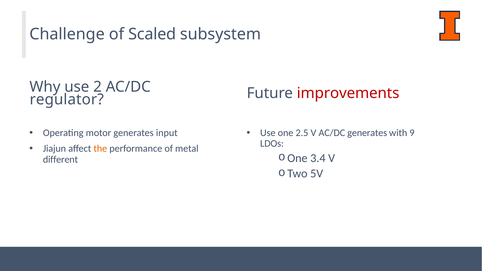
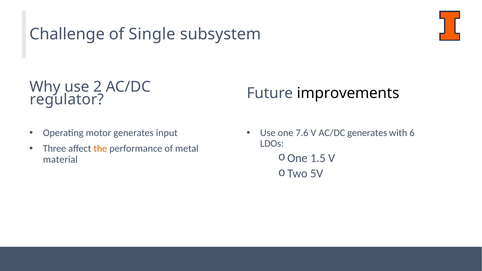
Scaled: Scaled -> Single (152, 34)
improvements colour: red -> black (348, 93)
2.5: 2.5 -> 7.6 (302, 133)
9: 9 -> 6 (412, 133)
Jiajun: Jiajun -> Three (55, 149)
3.4: 3.4 -> 1.5 (318, 158)
different: different -> material (60, 160)
